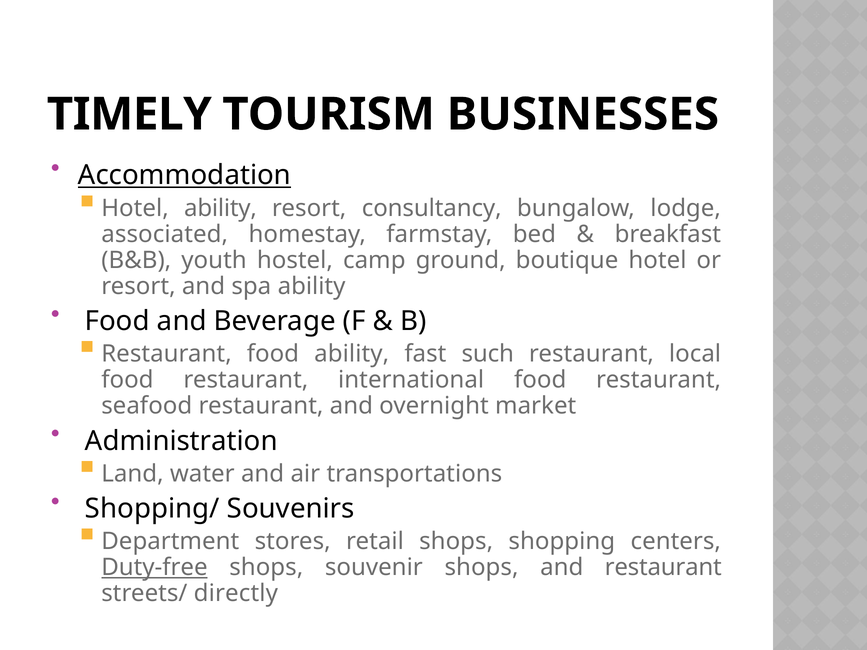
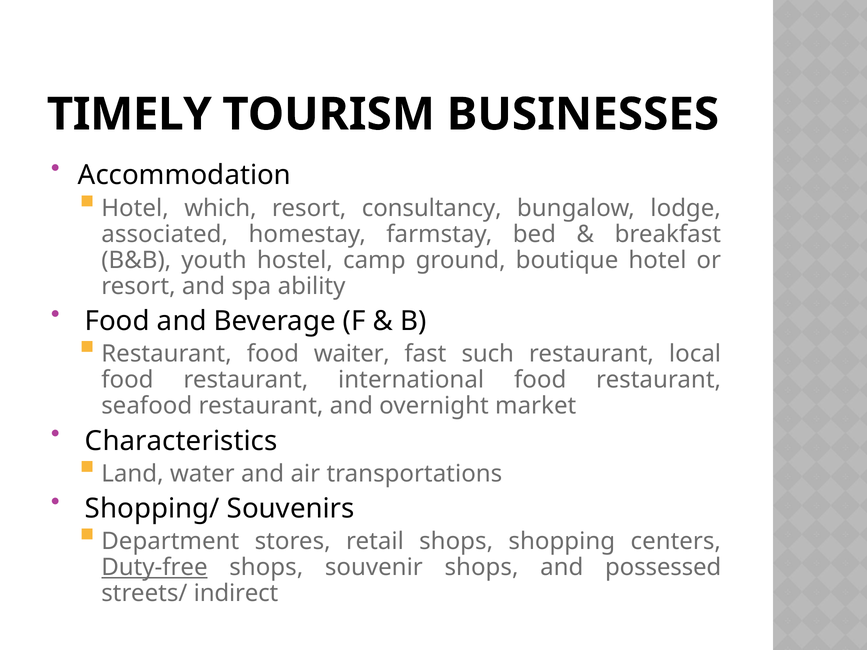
Accommodation underline: present -> none (184, 175)
Hotel ability: ability -> which (220, 208)
food ability: ability -> waiter (352, 354)
Administration: Administration -> Characteristics (181, 441)
and restaurant: restaurant -> possessed (663, 568)
directly: directly -> indirect (236, 594)
